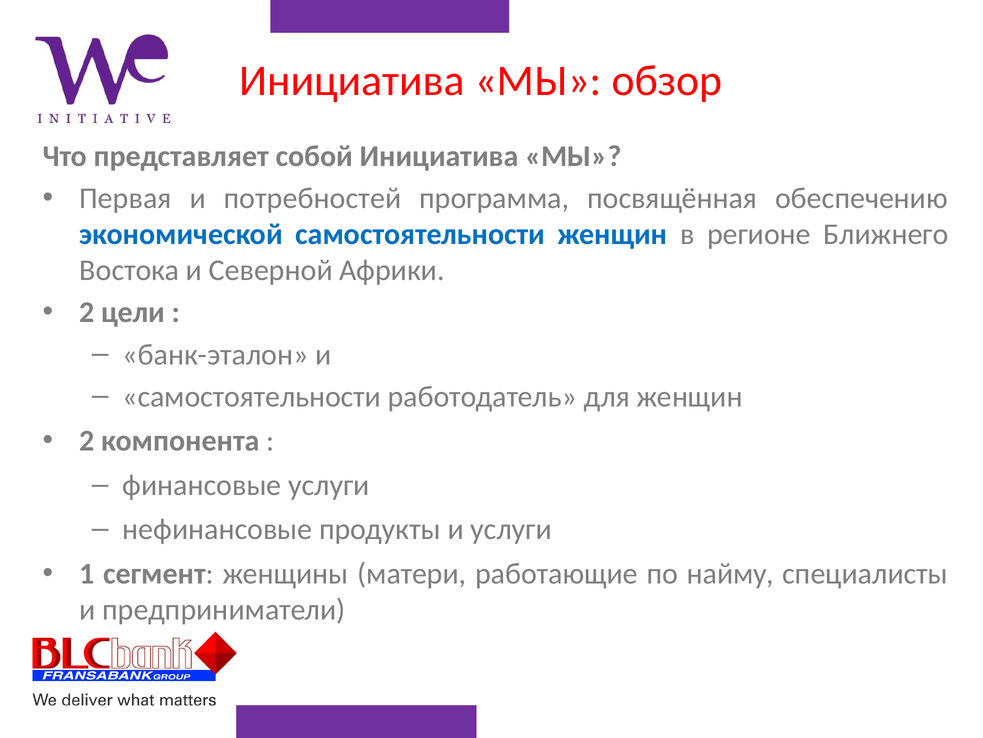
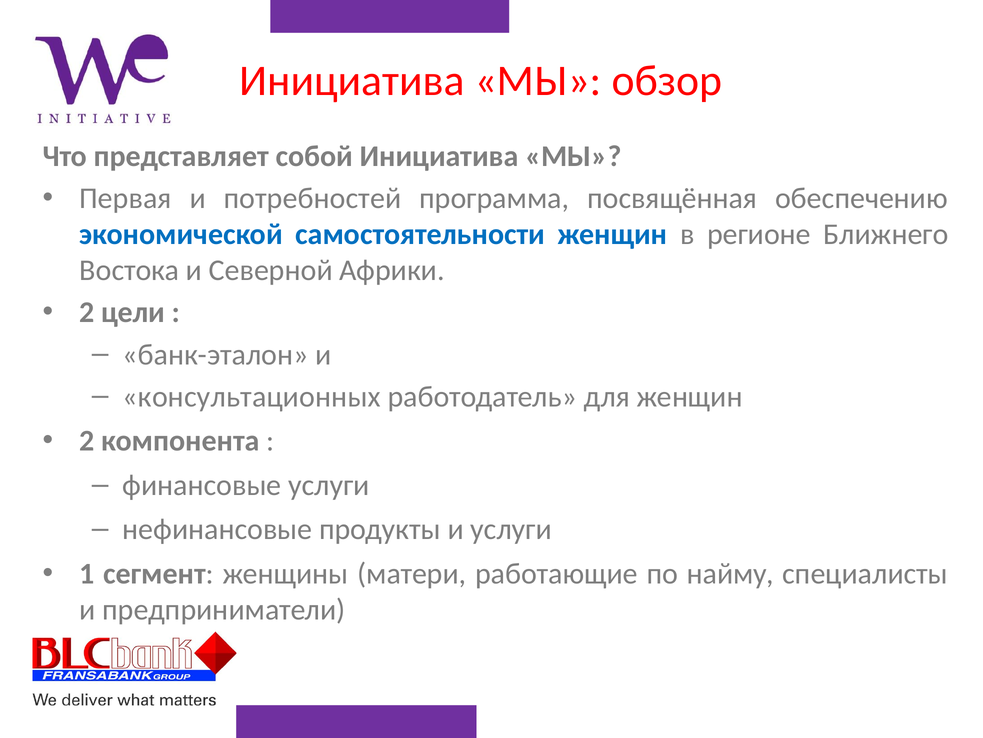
самостоятельности: самостоятельности -> консультационных (252, 396)
